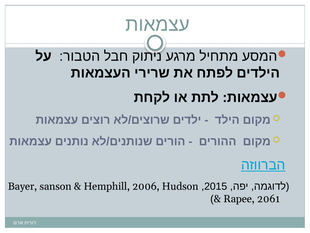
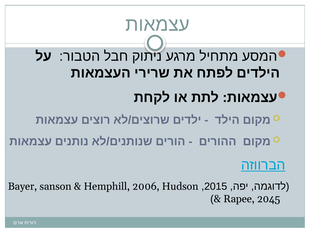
2061: 2061 -> 2045 (269, 198)
